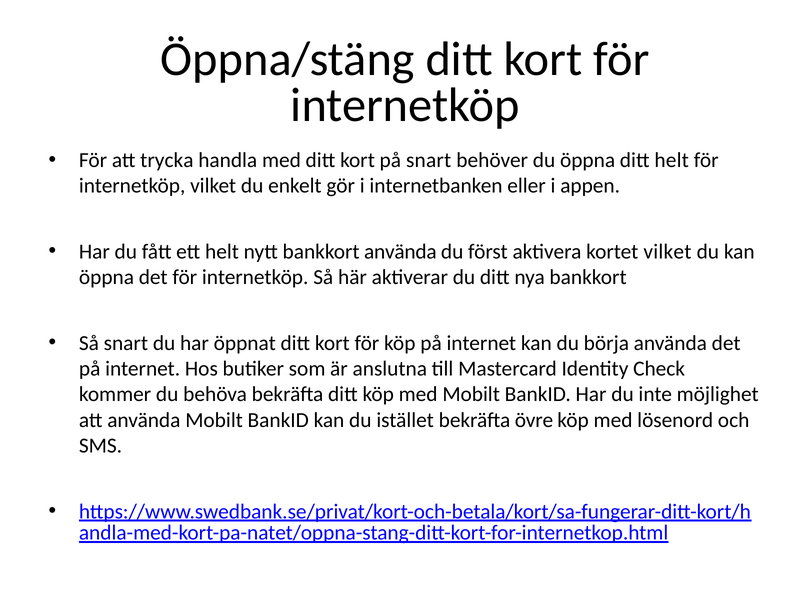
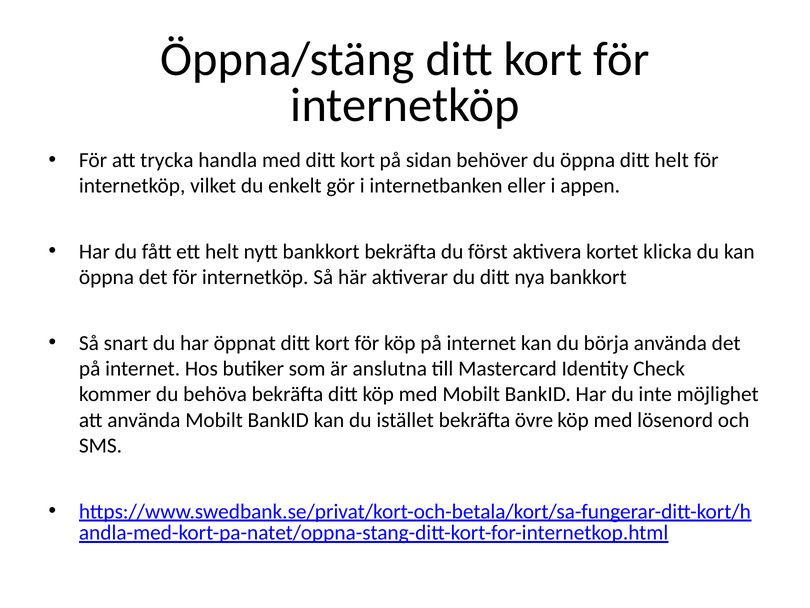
på snart: snart -> sidan (429, 160)
bankkort använda: använda -> bekräfta (400, 251)
kortet vilket: vilket -> klicka (668, 251)
